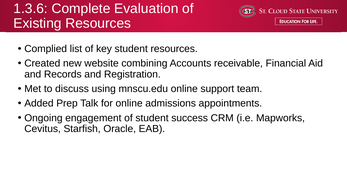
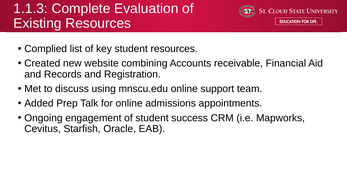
1.3.6: 1.3.6 -> 1.1.3 (31, 9)
